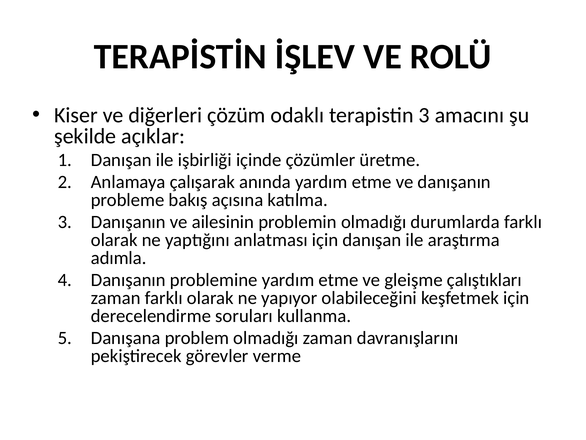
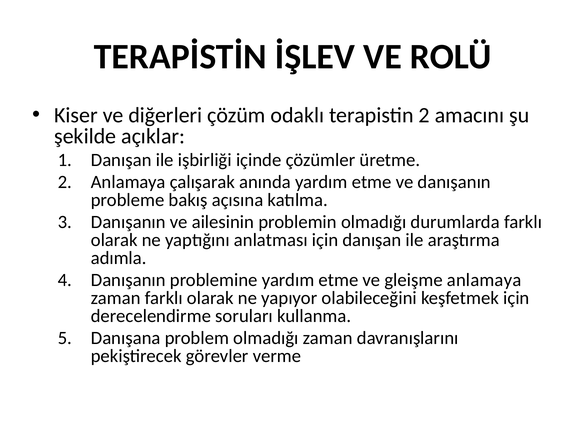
terapistin 3: 3 -> 2 (424, 115)
gleişme çalıştıkları: çalıştıkları -> anlamaya (484, 280)
